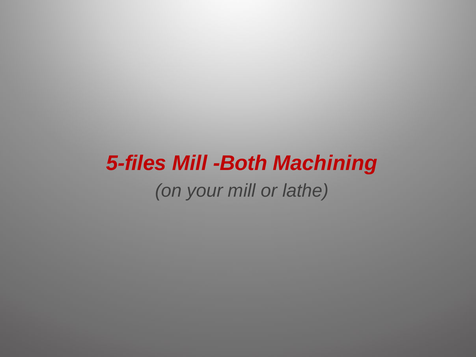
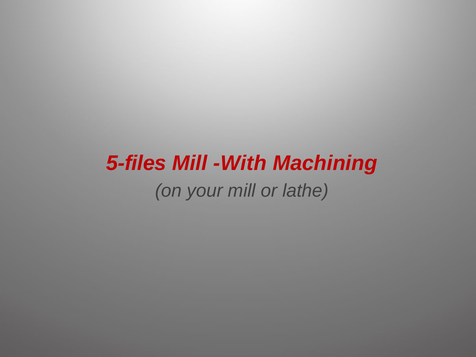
Both: Both -> With (240, 163)
